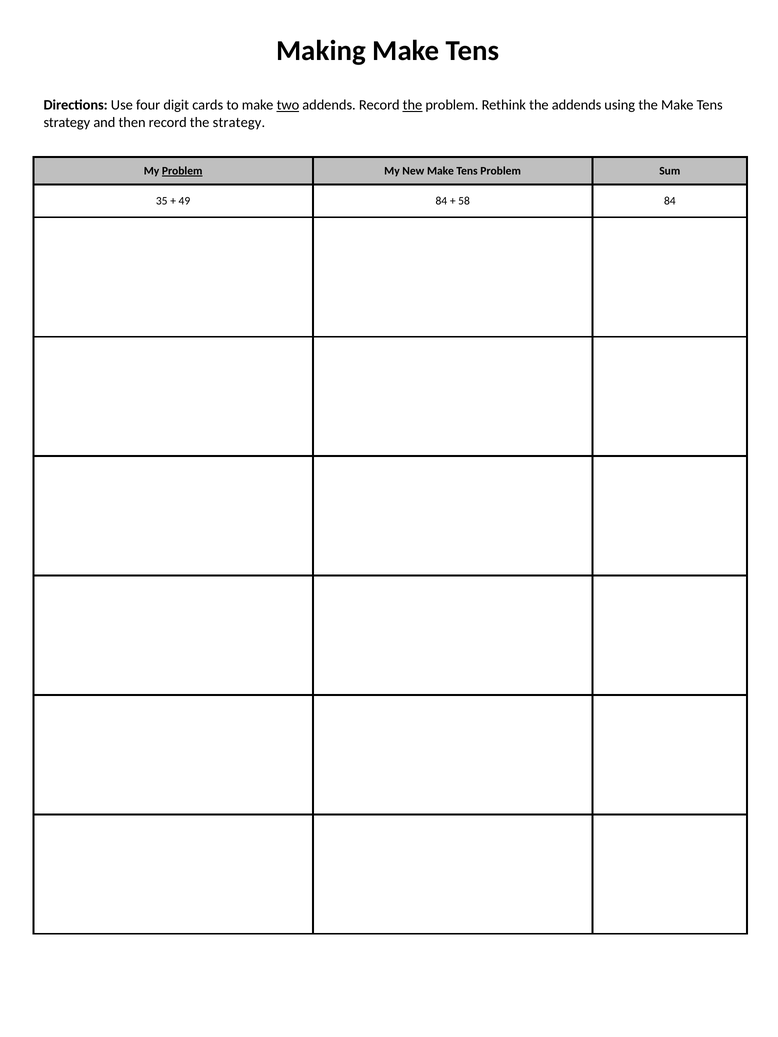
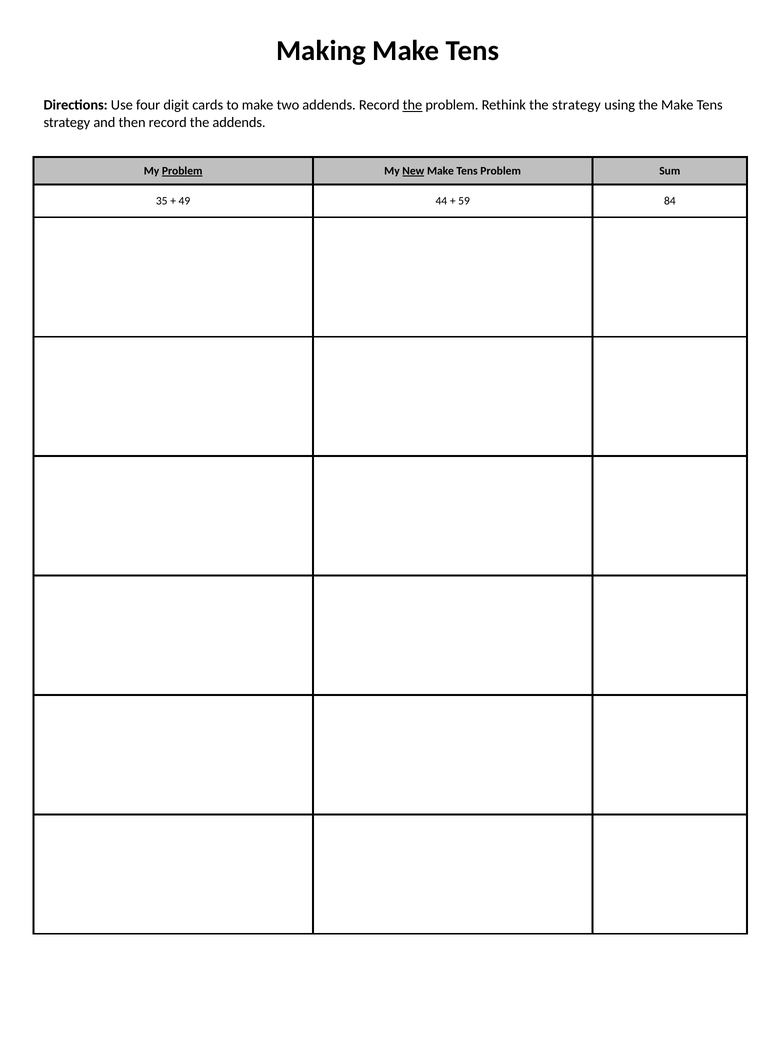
two underline: present -> none (288, 105)
the addends: addends -> strategy (576, 105)
the strategy: strategy -> addends (239, 123)
New underline: none -> present (413, 171)
49 84: 84 -> 44 (441, 201)
58: 58 -> 59 (464, 201)
